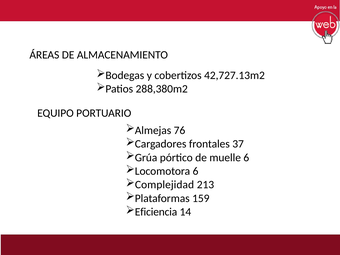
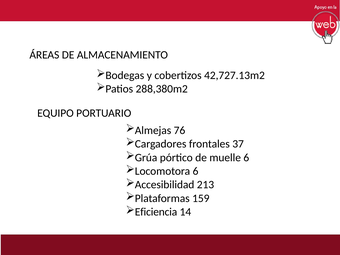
Complejidad: Complejidad -> Accesibilidad (165, 185)
